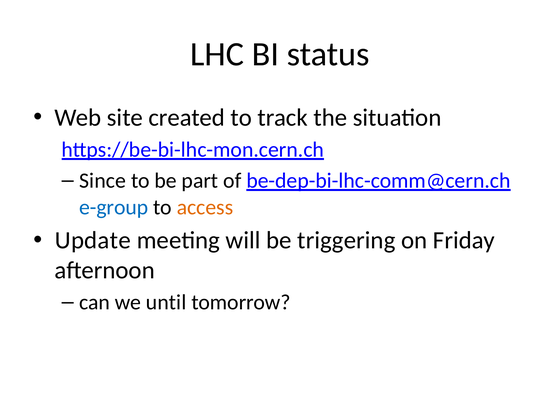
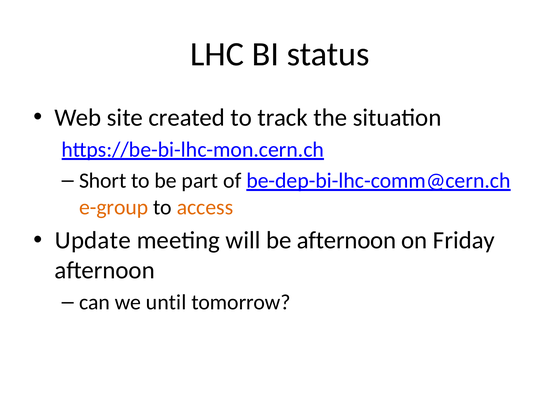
Since: Since -> Short (103, 181)
e-group colour: blue -> orange (114, 207)
be triggering: triggering -> afternoon (347, 240)
